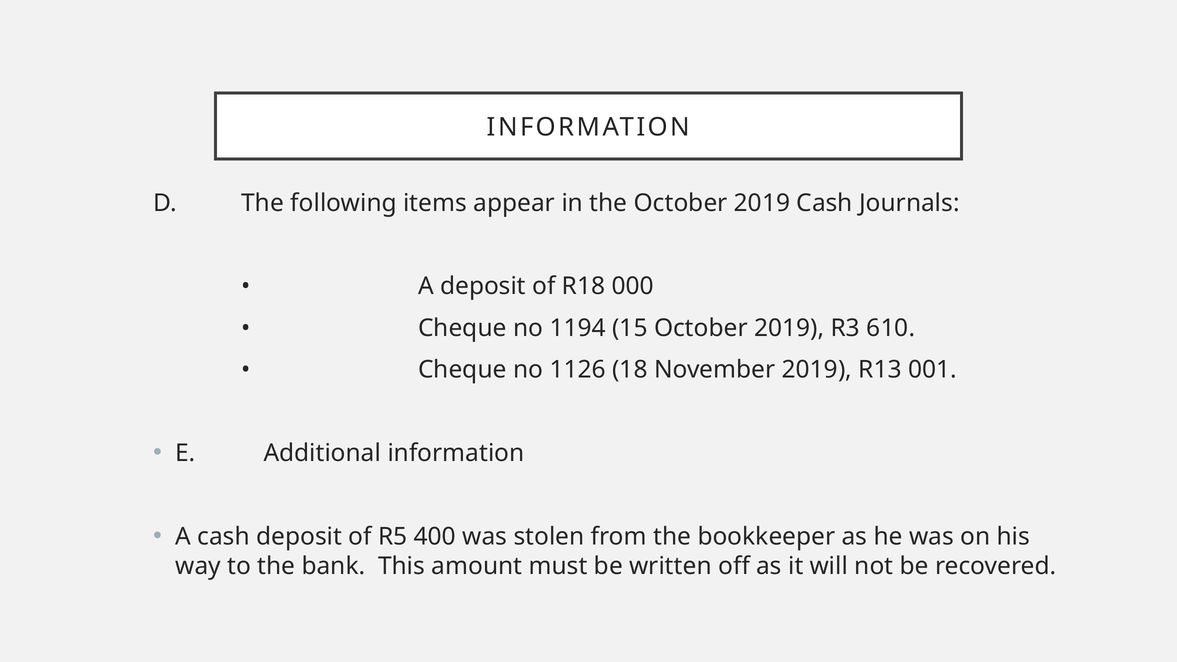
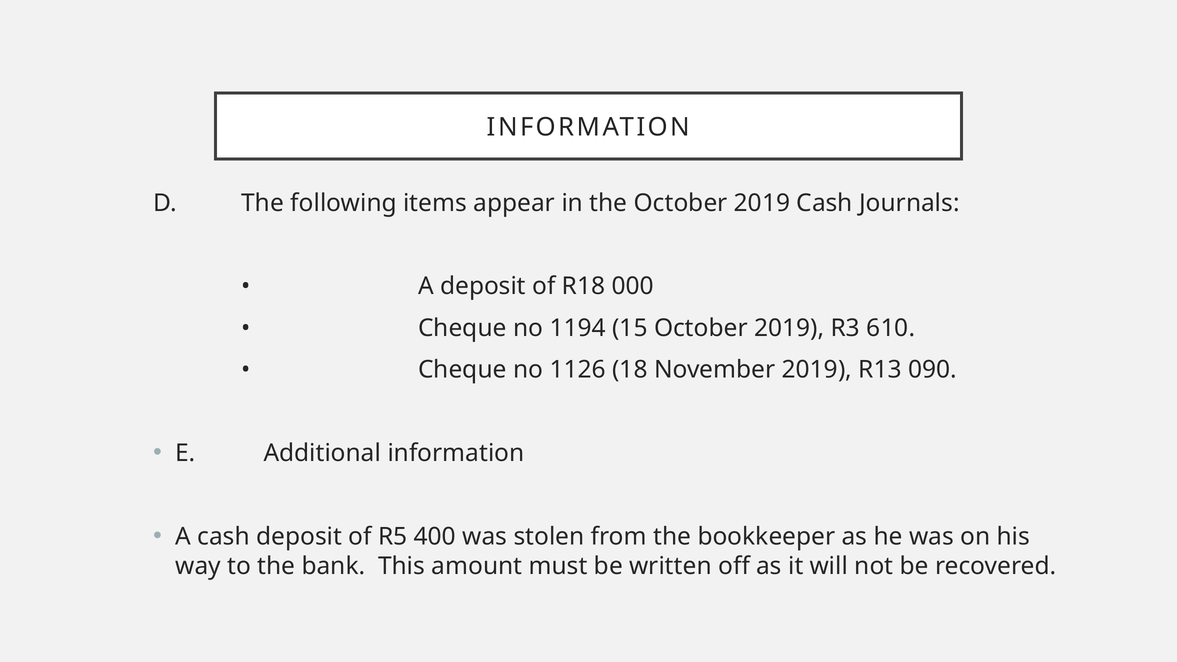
001: 001 -> 090 (932, 370)
